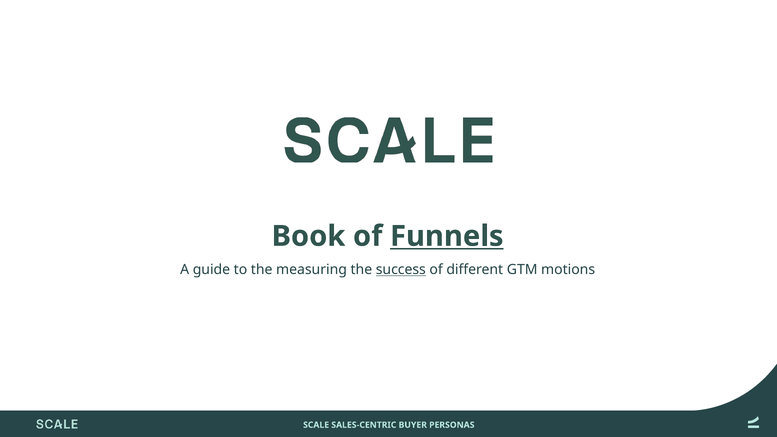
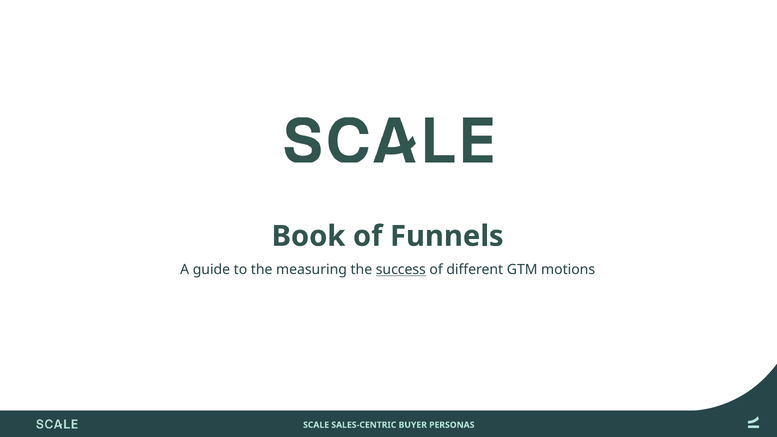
Funnels underline: present -> none (447, 236)
